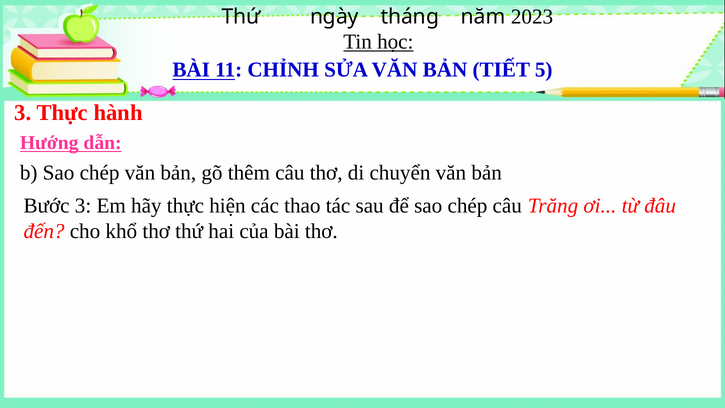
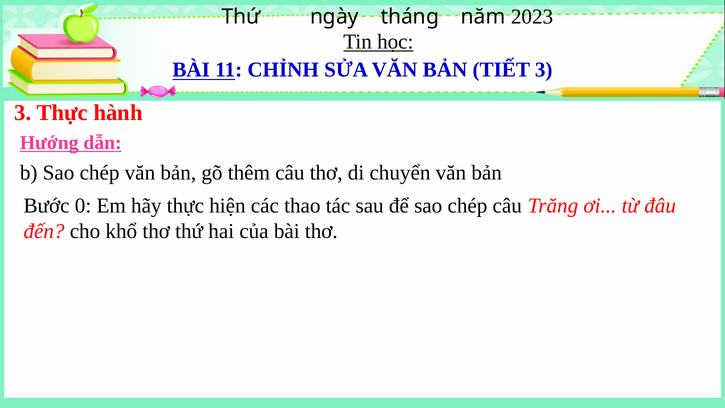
TIẾT 5: 5 -> 3 (544, 70)
Bước 3: 3 -> 0 (83, 206)
